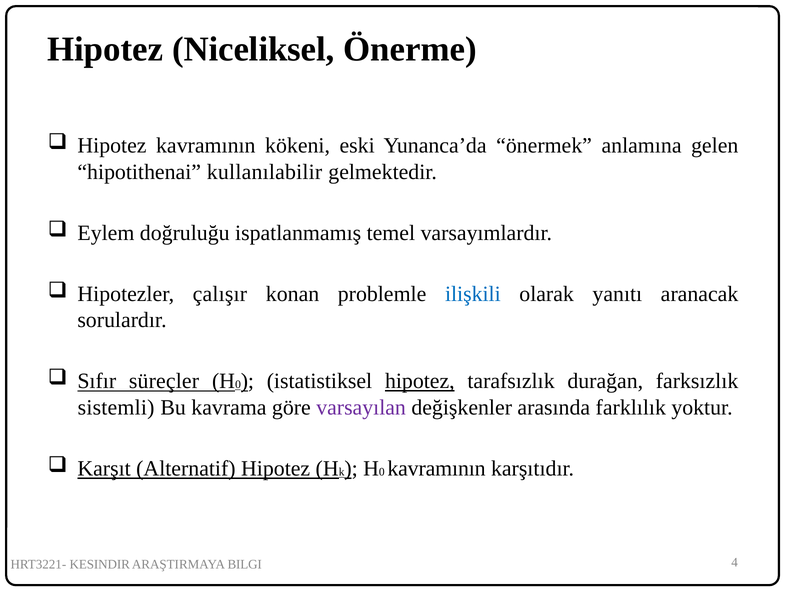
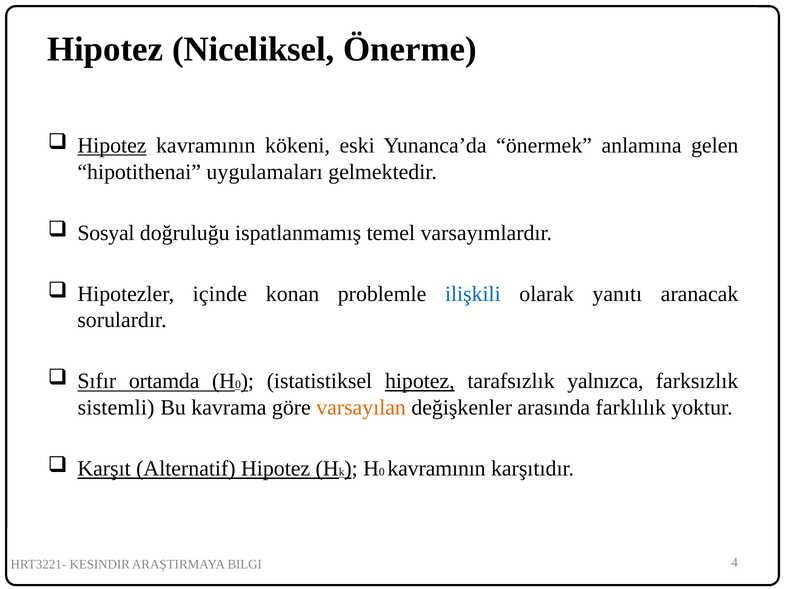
Hipotez underline: none -> present (112, 146)
kullanılabilir: kullanılabilir -> uygulamaları (265, 172)
Eylem: Eylem -> Sosyal (106, 233)
çalışır: çalışır -> içinde (220, 294)
süreçler: süreçler -> ortamda (164, 381)
durağan: durağan -> yalnızca (605, 381)
varsayılan colour: purple -> orange (361, 407)
